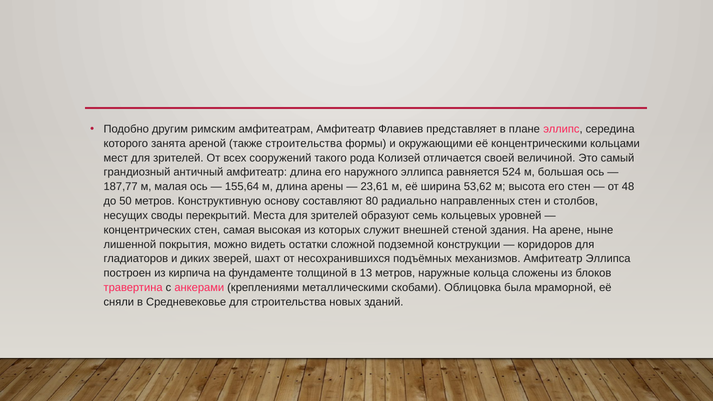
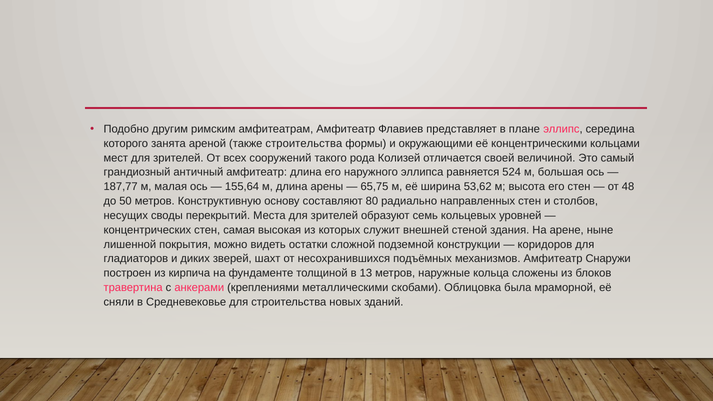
23,61: 23,61 -> 65,75 (374, 187)
Амфитеатр Эллипса: Эллипса -> Снаружи (608, 259)
